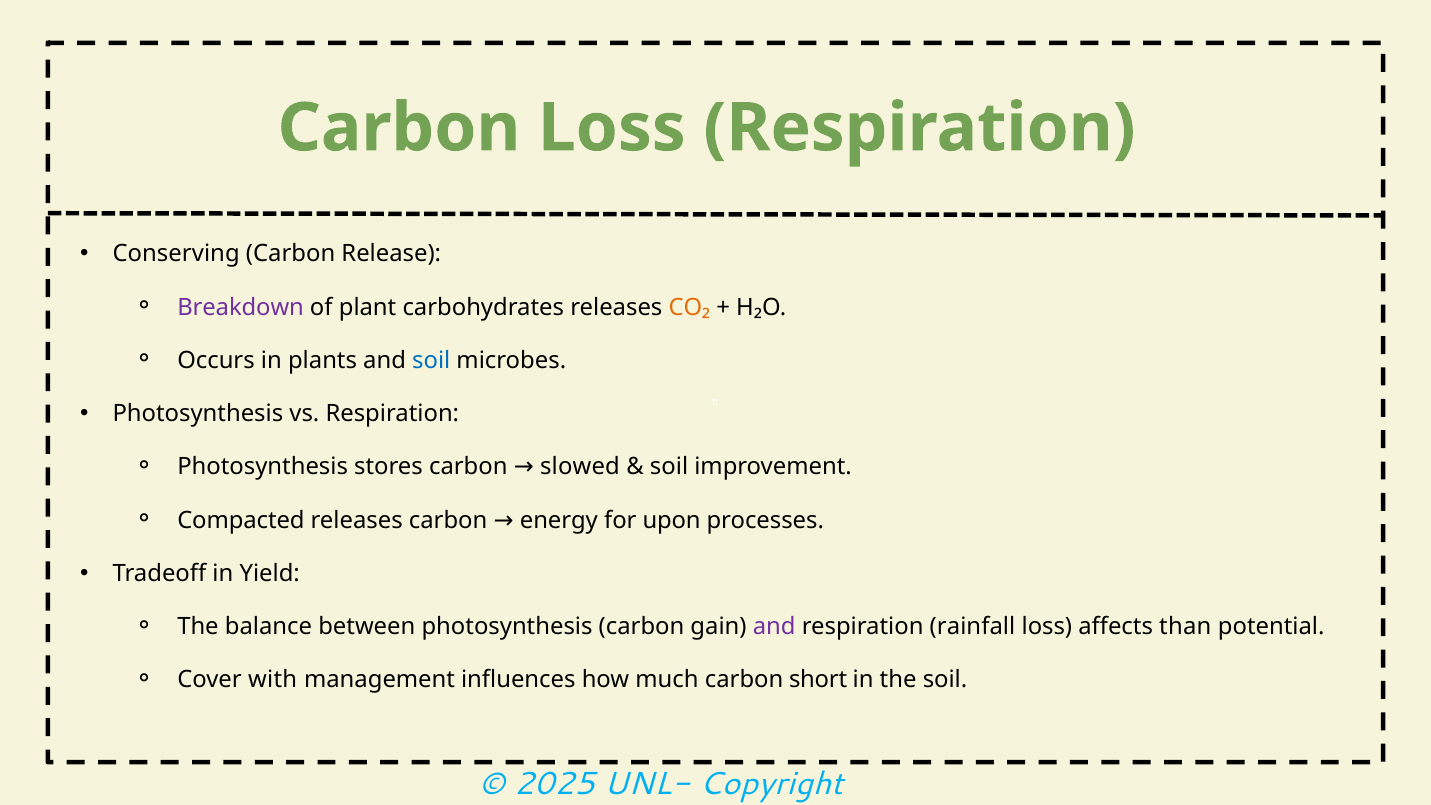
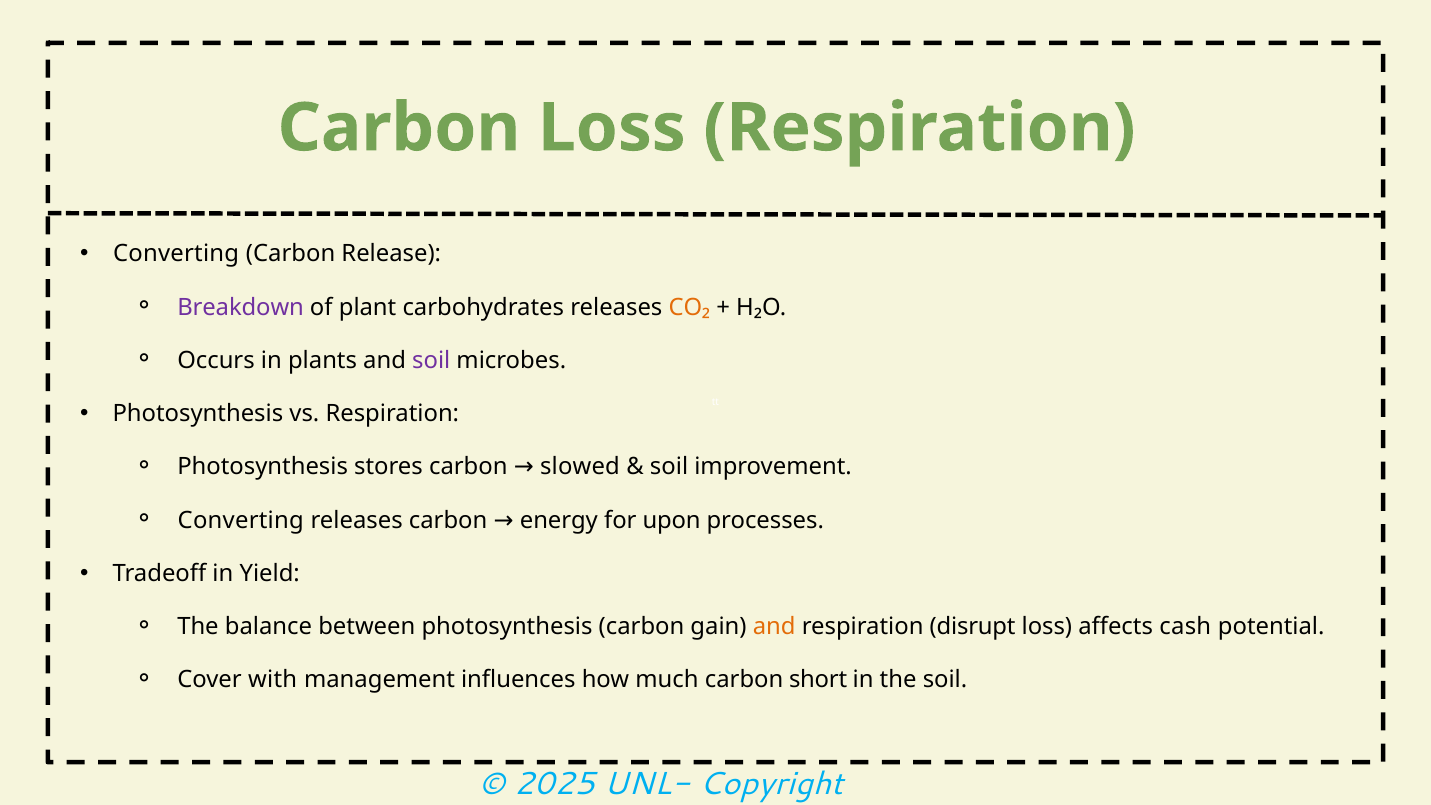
Conserving: Conserving -> Converting (176, 254)
soil colour: blue -> purple (431, 360)
Compacted: Compacted -> Converting (241, 520)
and colour: purple -> orange (774, 627)
rainfall: rainfall -> disrupt (973, 627)
than: than -> cash (1185, 627)
